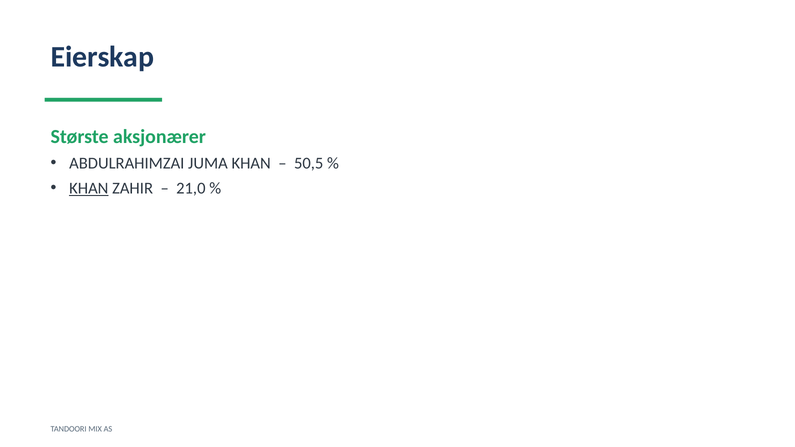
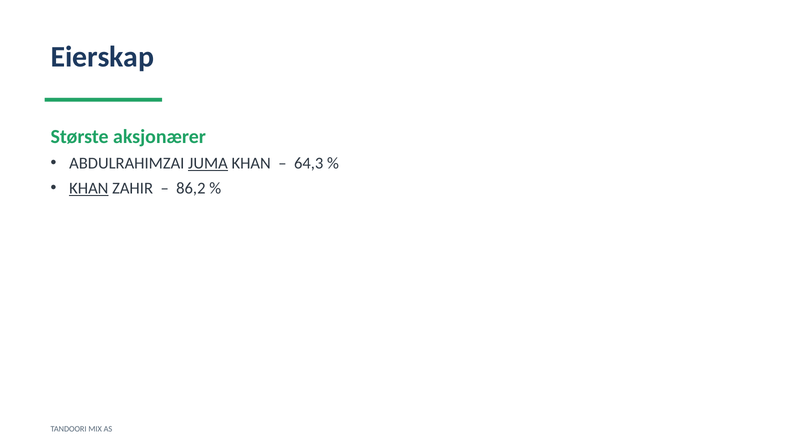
JUMA underline: none -> present (208, 163)
50,5: 50,5 -> 64,3 (309, 163)
21,0: 21,0 -> 86,2 (191, 188)
